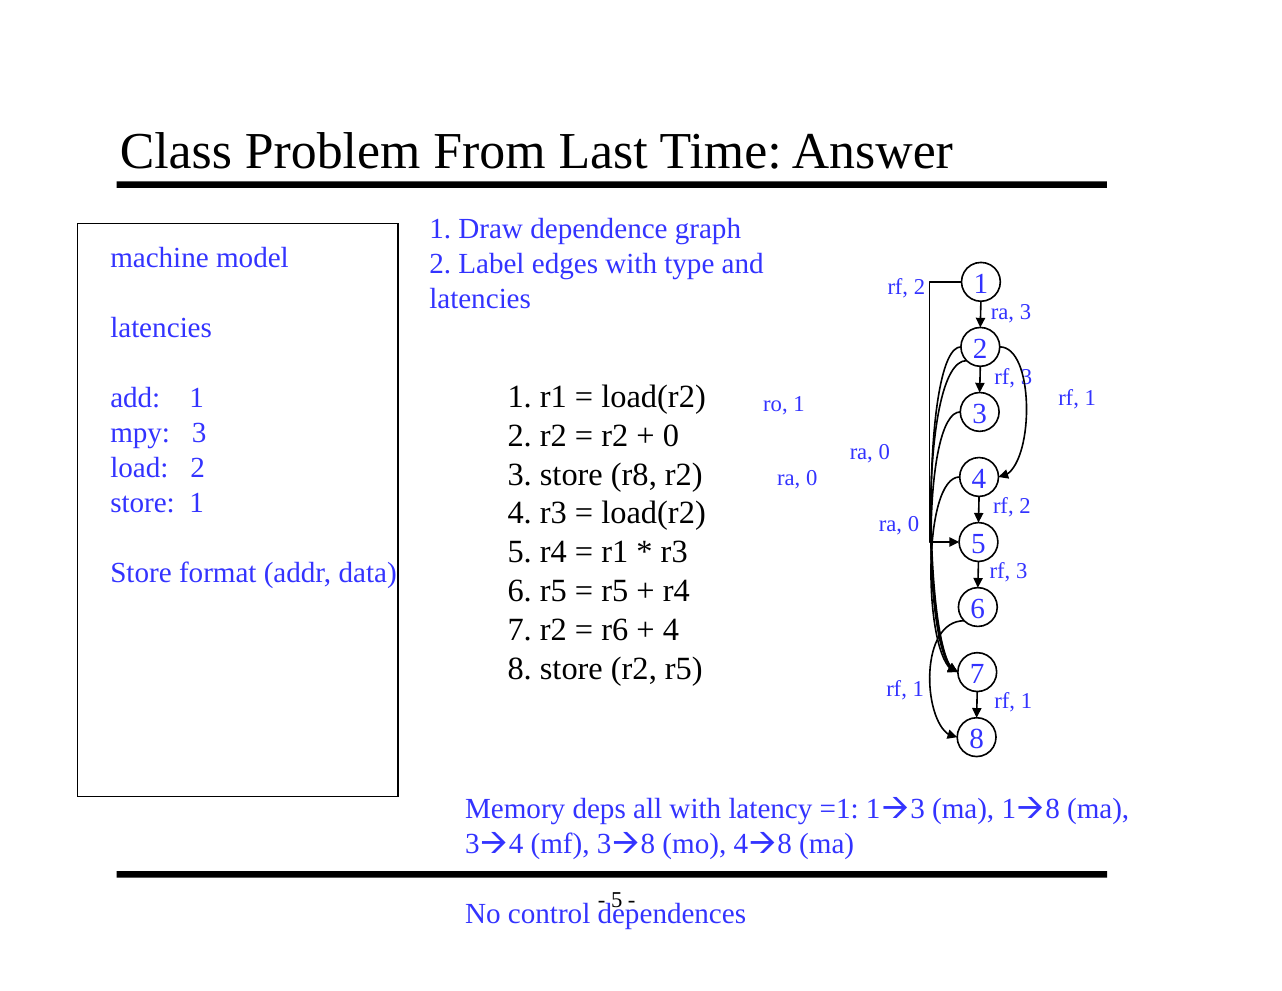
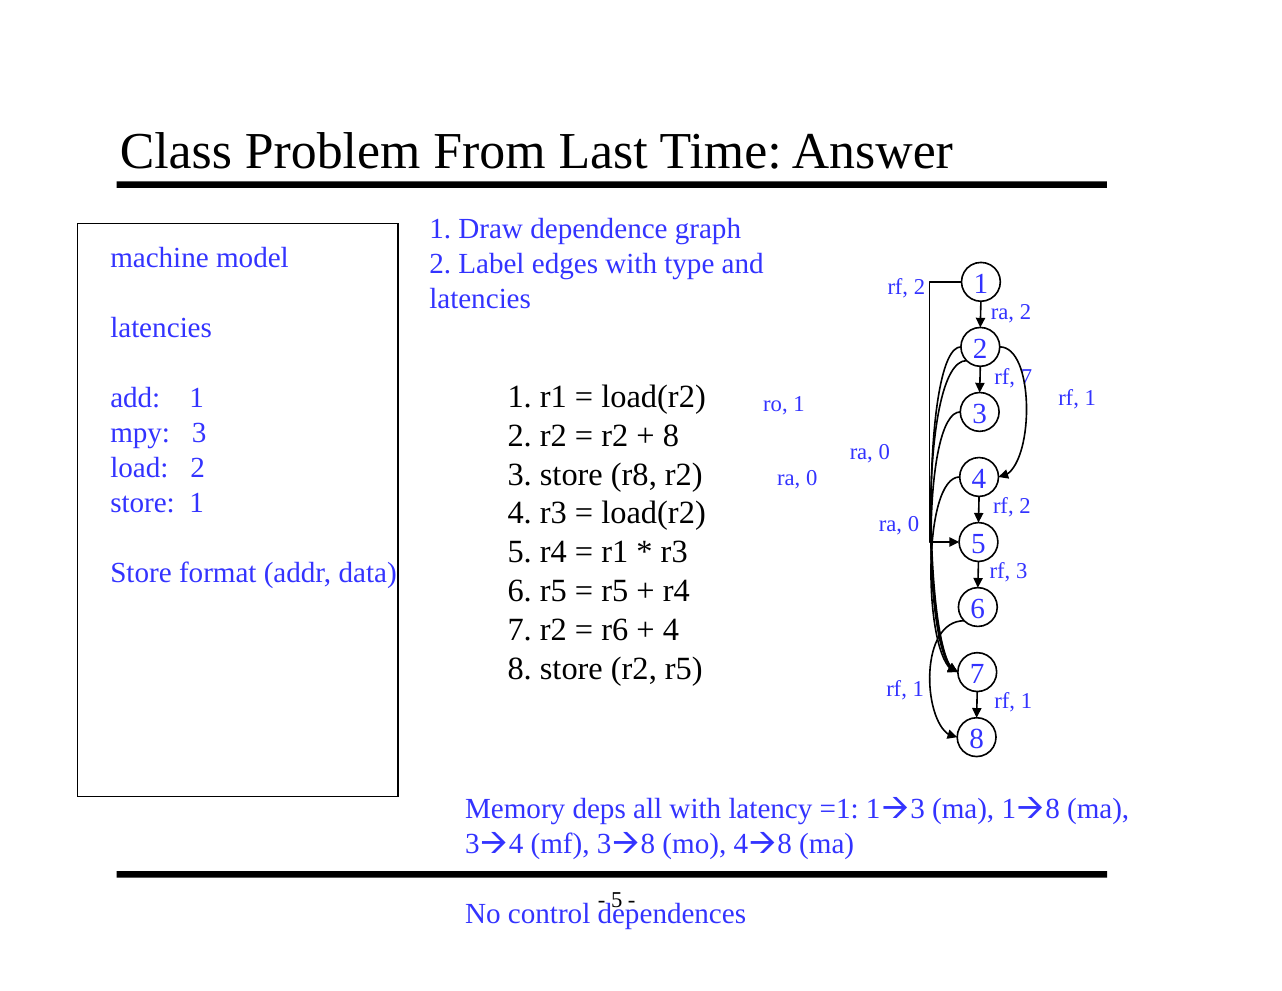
ra 3: 3 -> 2 (1025, 312)
3: 3 -> 7 (1027, 377)
0: 0 -> 8 (671, 435)
